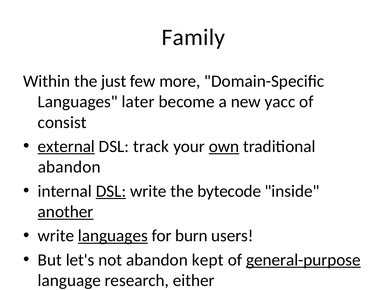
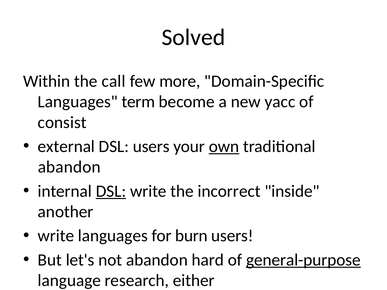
Family: Family -> Solved (193, 37)
just: just -> call (114, 81)
later: later -> term (138, 102)
external underline: present -> none (66, 147)
DSL track: track -> users (151, 147)
bytecode: bytecode -> incorrect (229, 191)
another underline: present -> none (66, 212)
languages underline: present -> none (113, 236)
kept: kept -> hard (208, 260)
